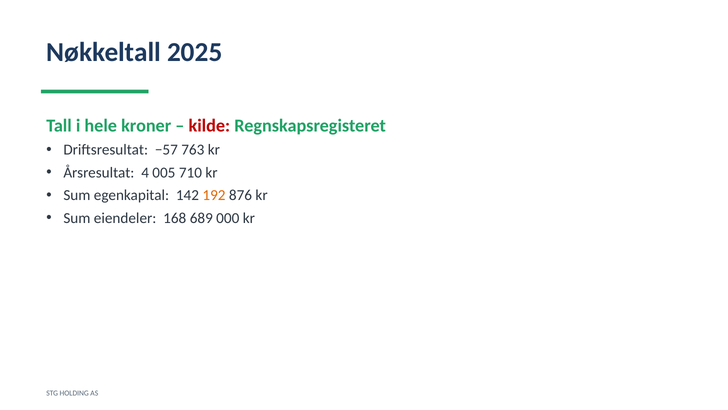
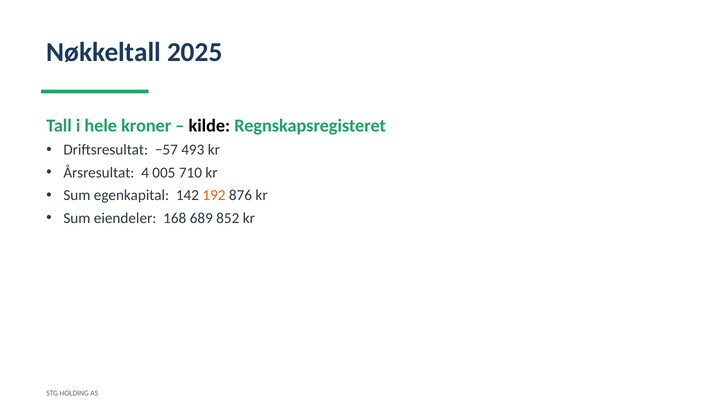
kilde colour: red -> black (209, 125)
763: 763 -> 493 (193, 150)
000: 000 -> 852 (228, 218)
